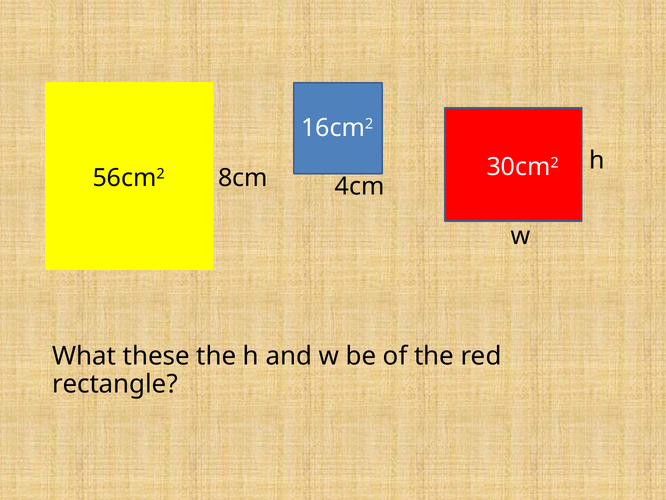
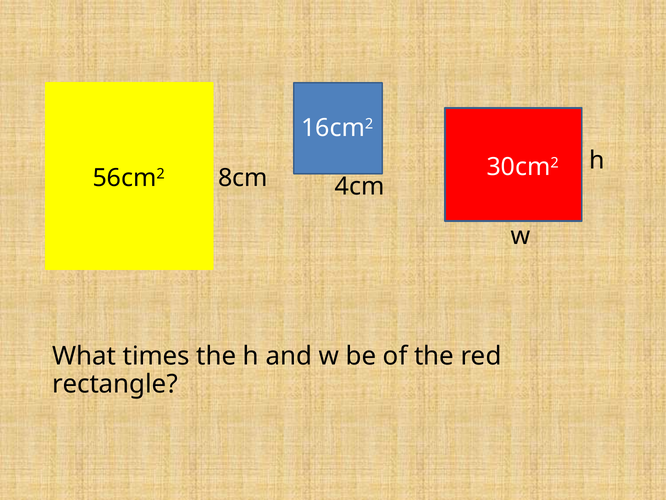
these: these -> times (156, 356)
